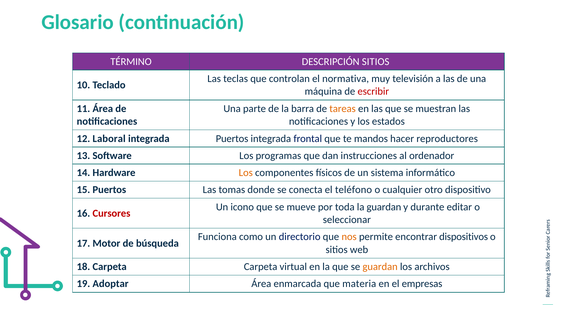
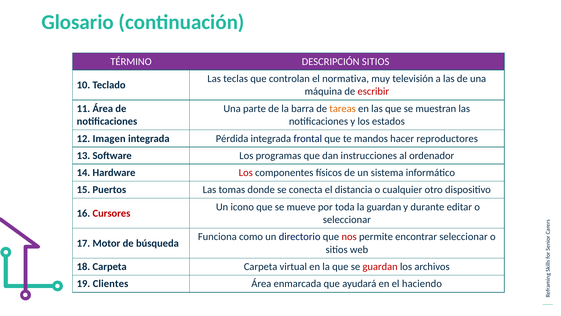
Laboral: Laboral -> Imagen (109, 138)
integrada Puertos: Puertos -> Pérdida (232, 138)
Los colour: orange -> red (246, 172)
teléfono: teléfono -> distancia (354, 190)
nos colour: orange -> red (349, 236)
encontrar dispositivos: dispositivos -> seleccionar (464, 236)
guardan colour: orange -> red (380, 266)
Adoptar: Adoptar -> Clientes (111, 283)
materia: materia -> ayudará (359, 283)
empresas: empresas -> haciendo (422, 283)
